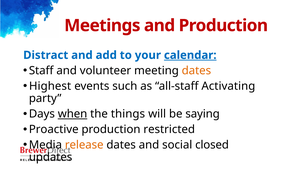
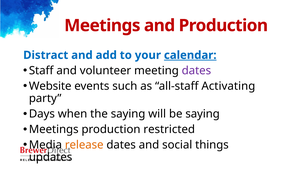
dates colour: orange -> purple (196, 71)
Highest: Highest -> Website (50, 86)
when underline: present -> none (73, 114)
the things: things -> saying (128, 114)
Proactive: Proactive -> Meetings (54, 129)
closed: closed -> things (212, 145)
